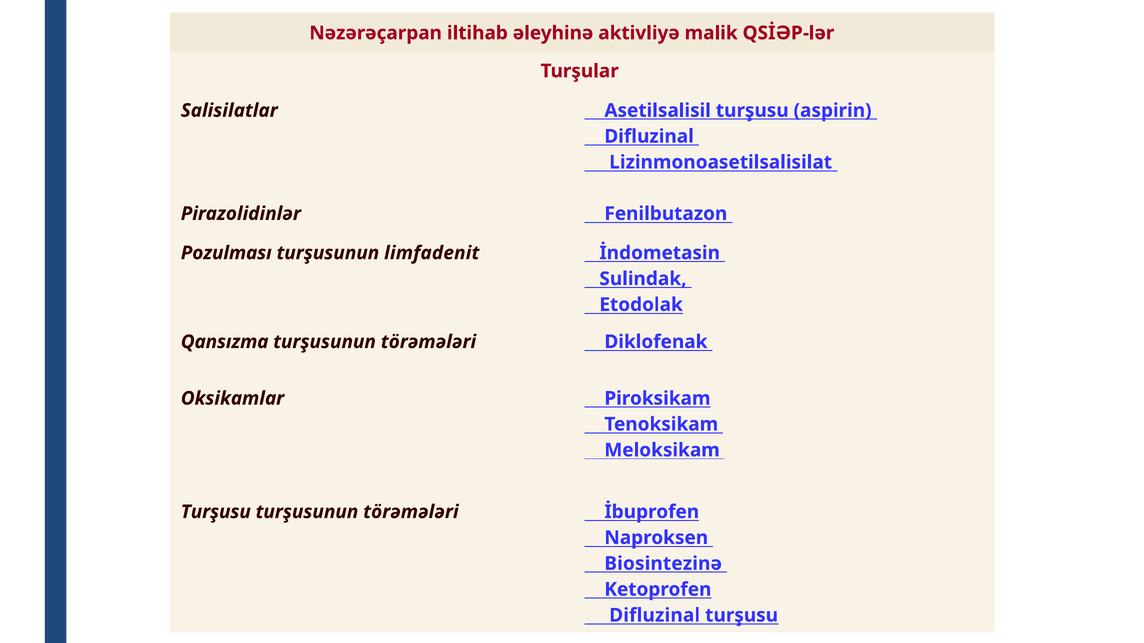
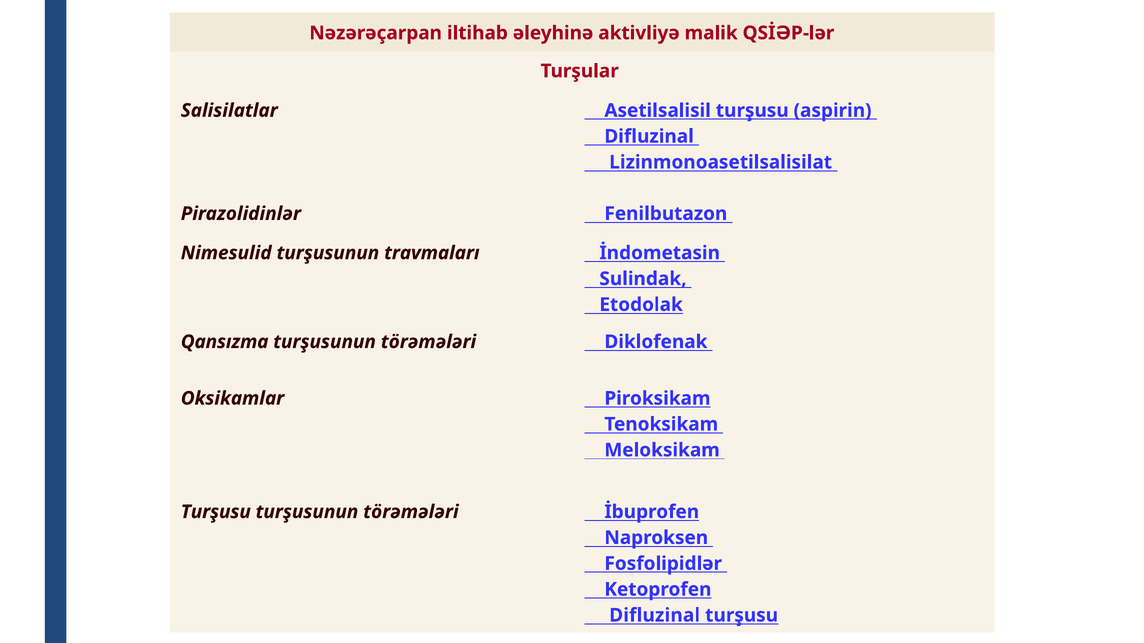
Pozulması: Pozulması -> Nimesulid (226, 253)
limfadenit: limfadenit -> travmaları (432, 253)
Biosintezinə: Biosintezinə -> Fosfolipidlər (663, 564)
